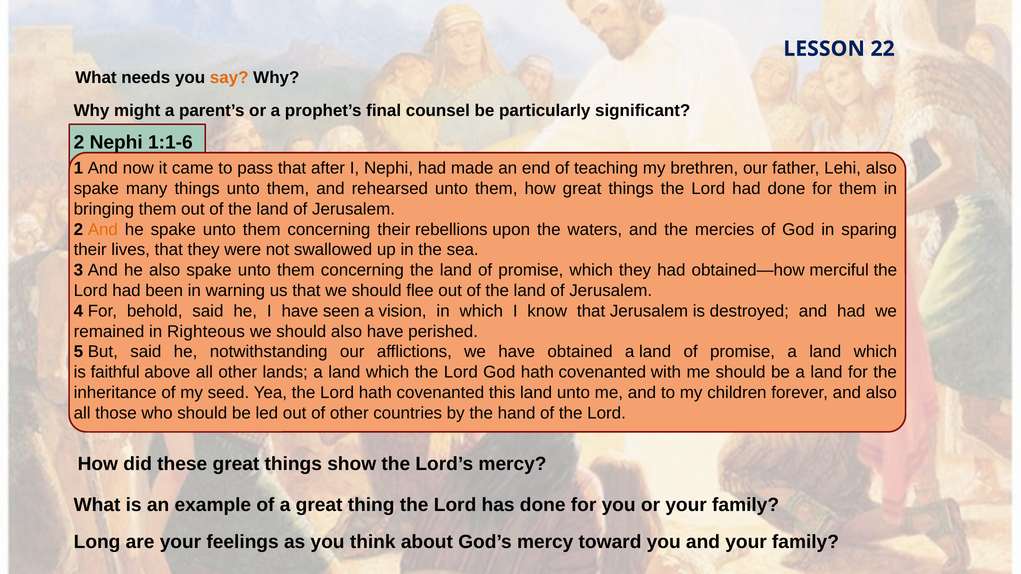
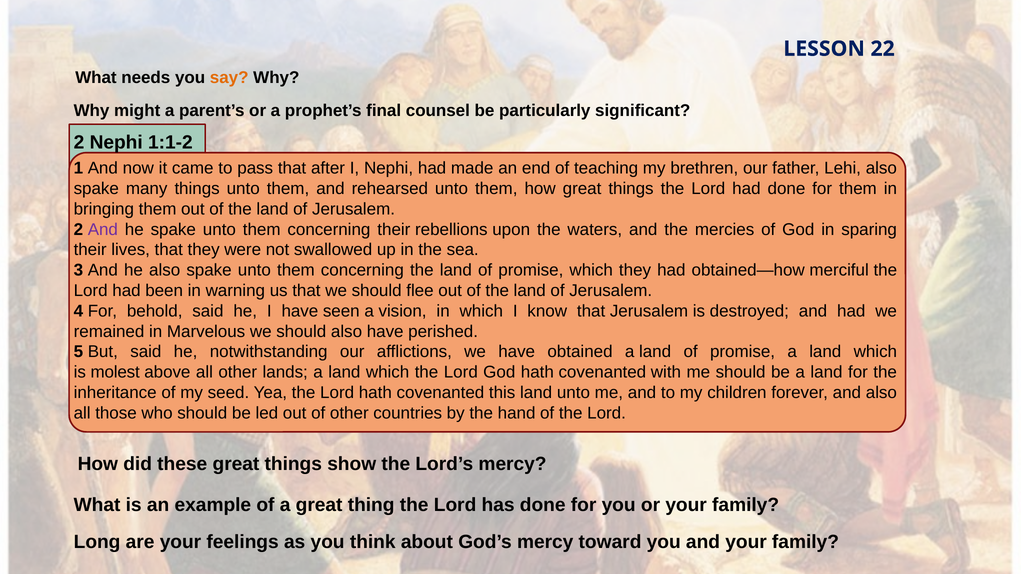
1:1-6: 1:1-6 -> 1:1-2 (170, 143)
And colour: orange -> purple (103, 230)
Righteous: Righteous -> Marvelous (206, 332)
faithful: faithful -> molest (115, 372)
